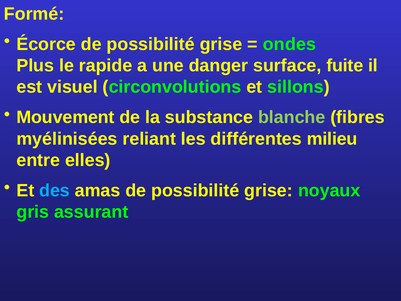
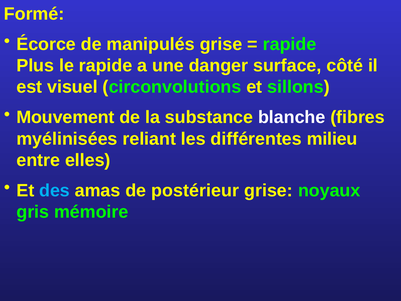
Écorce de possibilité: possibilité -> manipulés (151, 44)
ondes: ondes -> rapide (290, 44)
fuite: fuite -> côté (345, 66)
blanche colour: light green -> white (292, 117)
amas de possibilité: possibilité -> postérieur (195, 190)
assurant: assurant -> mémoire (91, 212)
